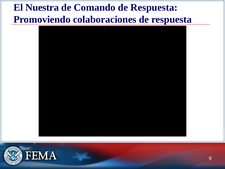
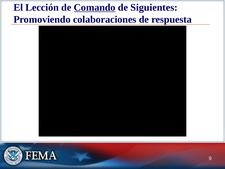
Nuestra: Nuestra -> Lección (42, 7)
Comando underline: none -> present (95, 7)
Respuesta: Respuesta -> Siguientes (154, 7)
